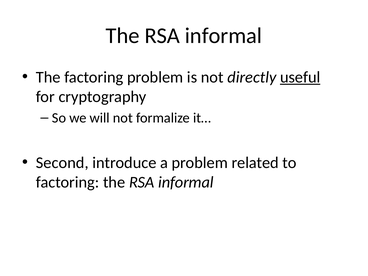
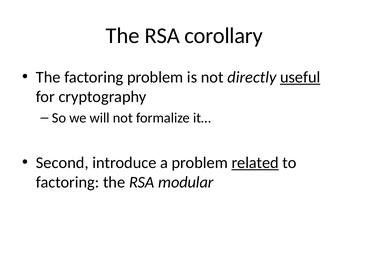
informal: informal -> corollary (224, 36)
related underline: none -> present (255, 163)
factoring the RSA informal: informal -> modular (186, 182)
